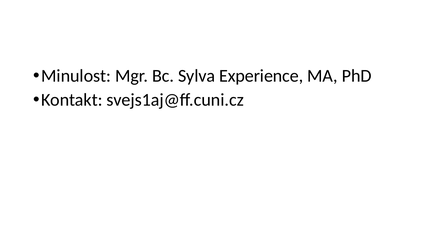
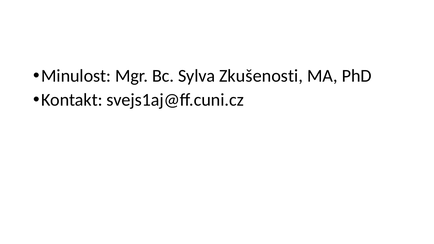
Experience: Experience -> Zkušenosti (261, 76)
